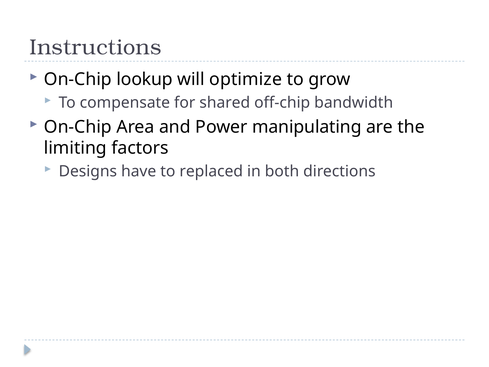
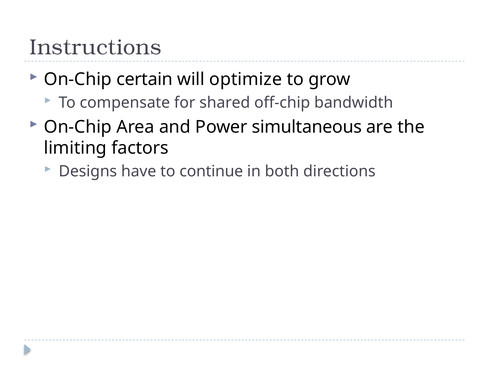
lookup: lookup -> certain (145, 79)
manipulating: manipulating -> simultaneous (307, 127)
replaced: replaced -> continue (211, 171)
